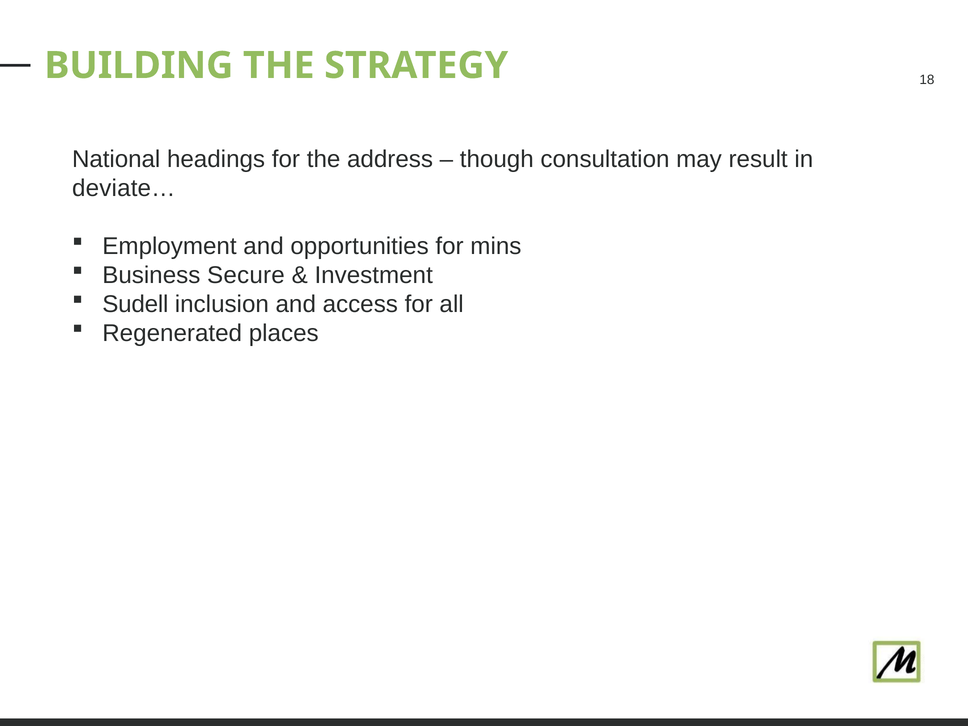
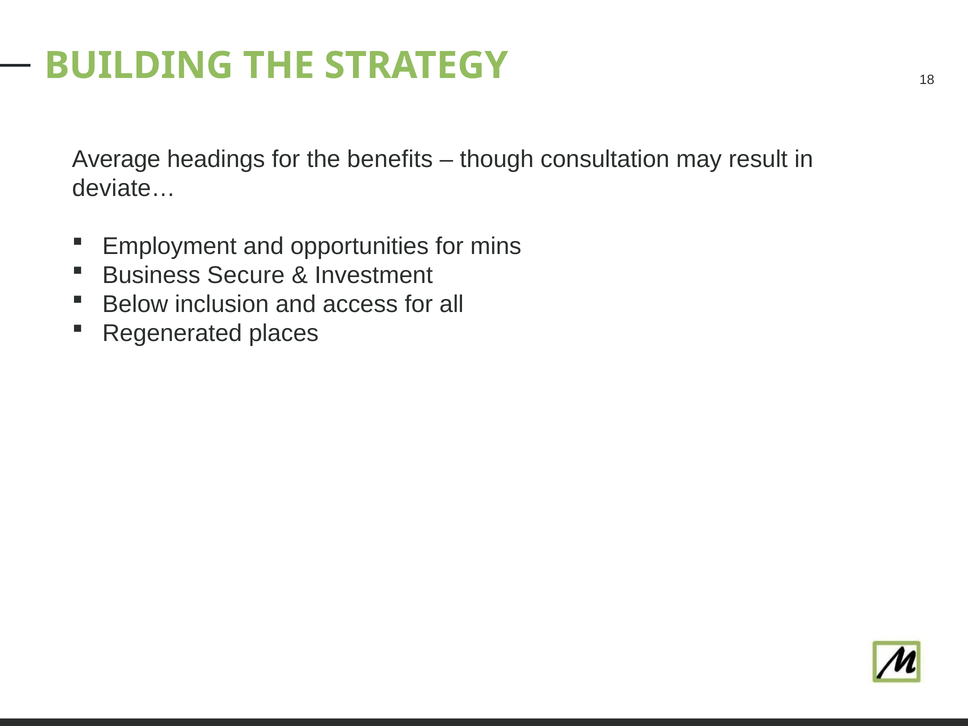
National: National -> Average (116, 159)
address: address -> benefits (390, 159)
Sudell: Sudell -> Below (135, 304)
